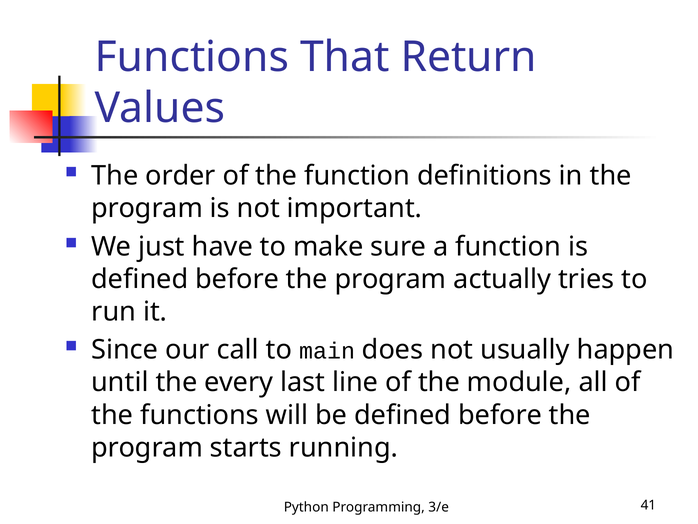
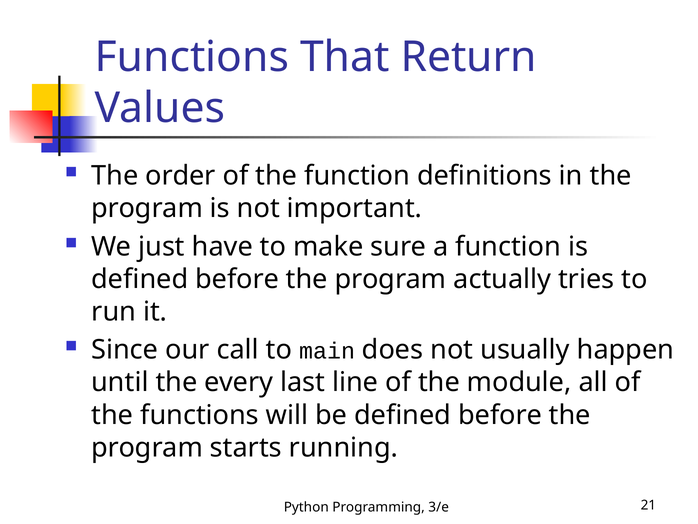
41: 41 -> 21 (648, 505)
